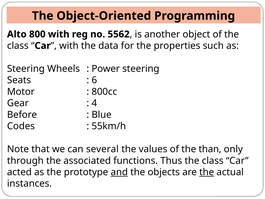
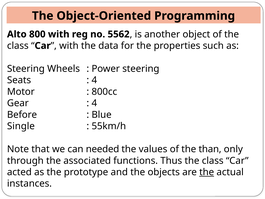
6: 6 -> 4 (94, 80)
Codes: Codes -> Single (21, 126)
several: several -> needed (102, 149)
and underline: present -> none (119, 172)
